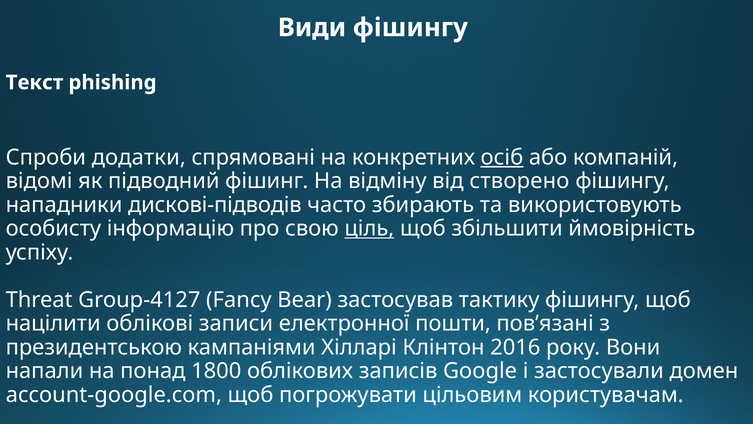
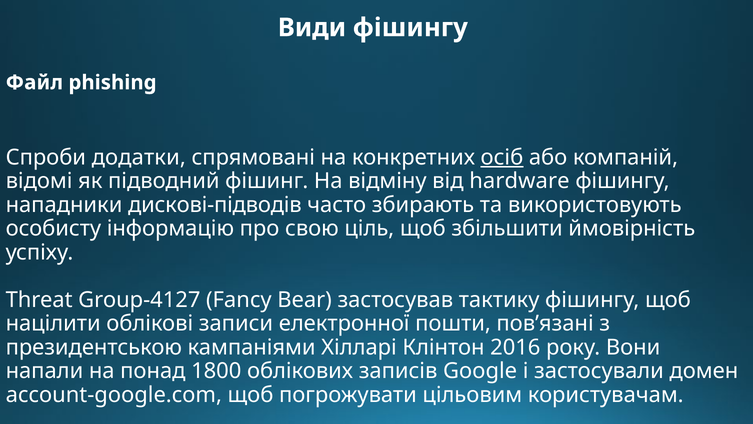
Текст: Текст -> Файл (34, 82)
створено: створено -> hardware (519, 181)
ціль underline: present -> none (369, 228)
